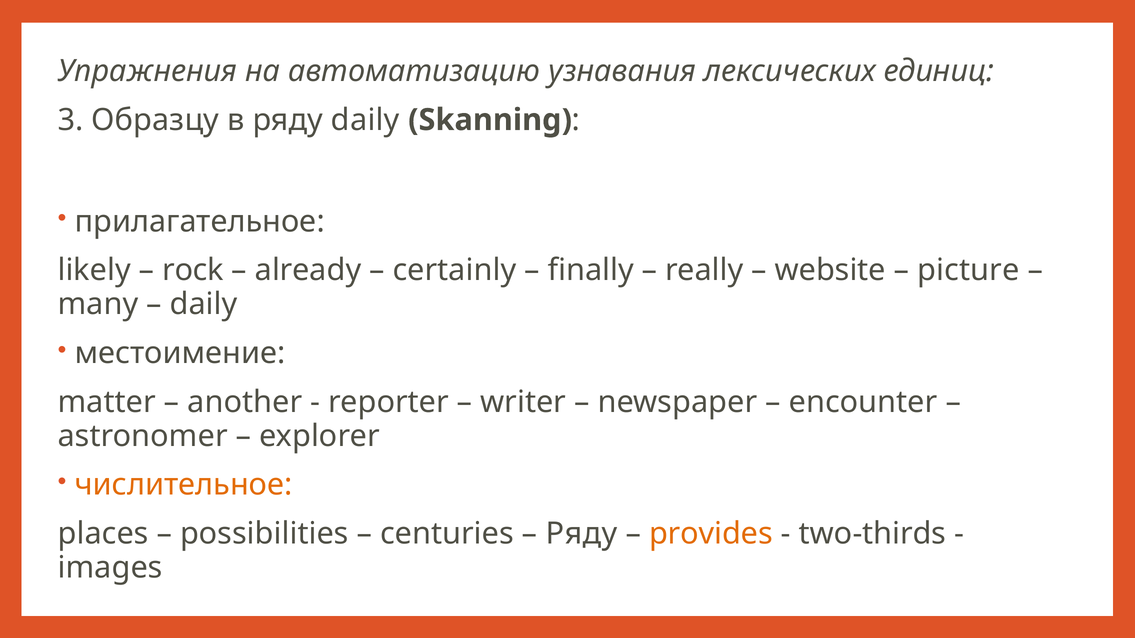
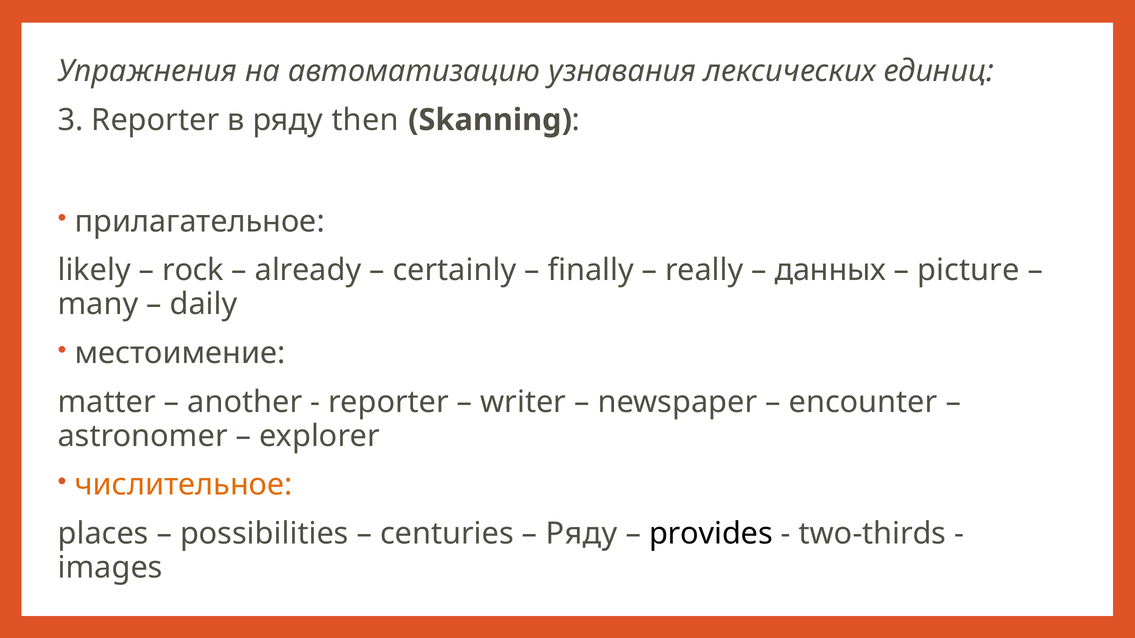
3 Образцу: Образцу -> Reporter (155, 120)
ряду daily: daily -> then (365, 120)
website: website -> данных (830, 270)
provides colour: orange -> black (711, 534)
